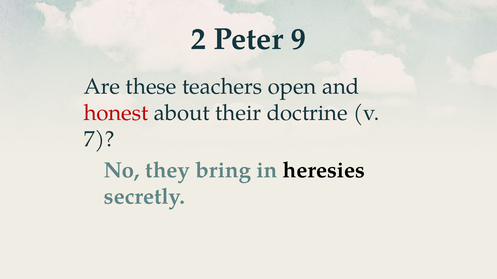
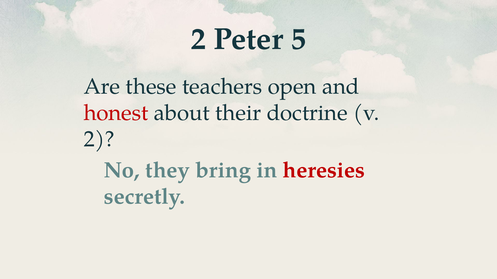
9: 9 -> 5 (298, 39)
7: 7 -> 2 (99, 140)
heresies colour: black -> red (324, 171)
